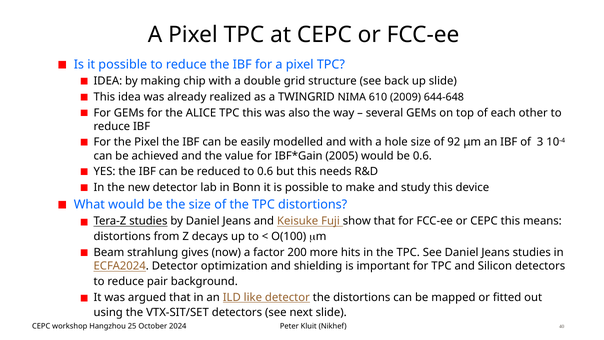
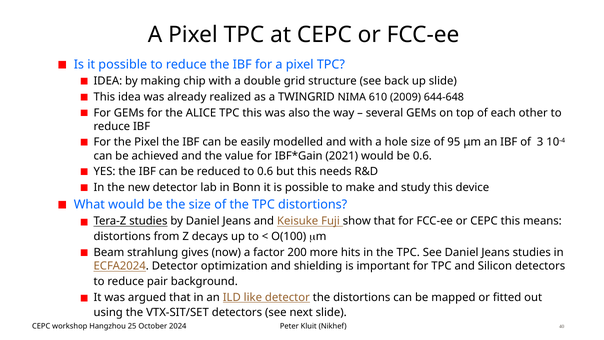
92: 92 -> 95 (454, 142)
2005: 2005 -> 2021 (342, 156)
